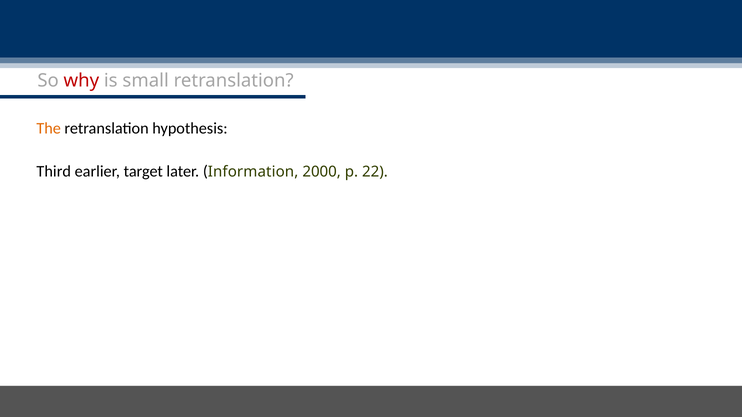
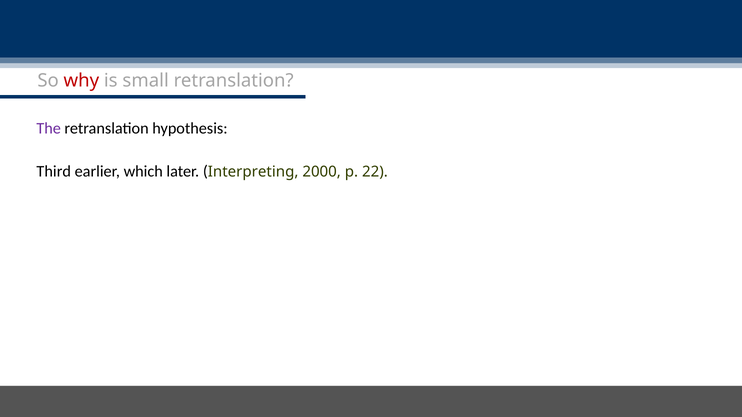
The colour: orange -> purple (49, 129)
target: target -> which (143, 171)
Information: Information -> Interpreting (253, 172)
